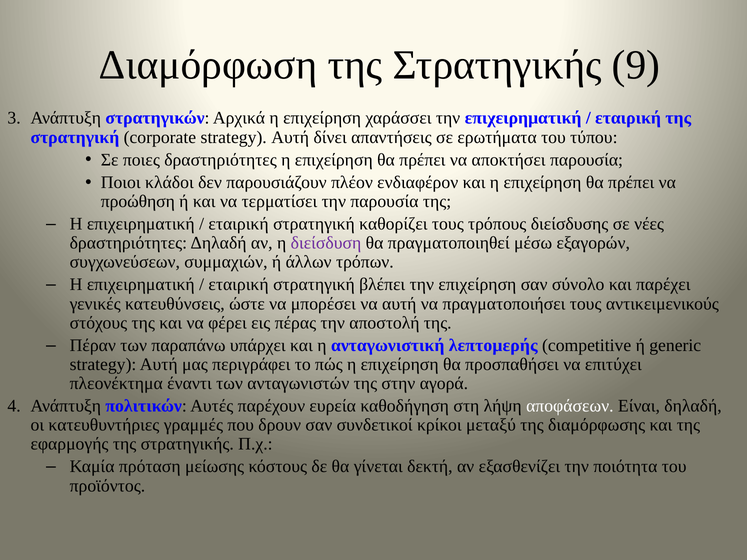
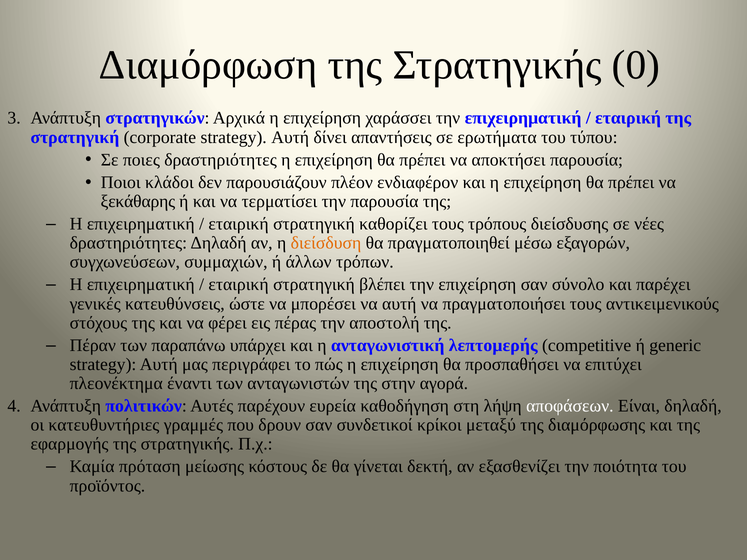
9: 9 -> 0 (636, 65)
προώθηση: προώθηση -> ξεκάθαρης (138, 201)
διείσδυση colour: purple -> orange (326, 243)
